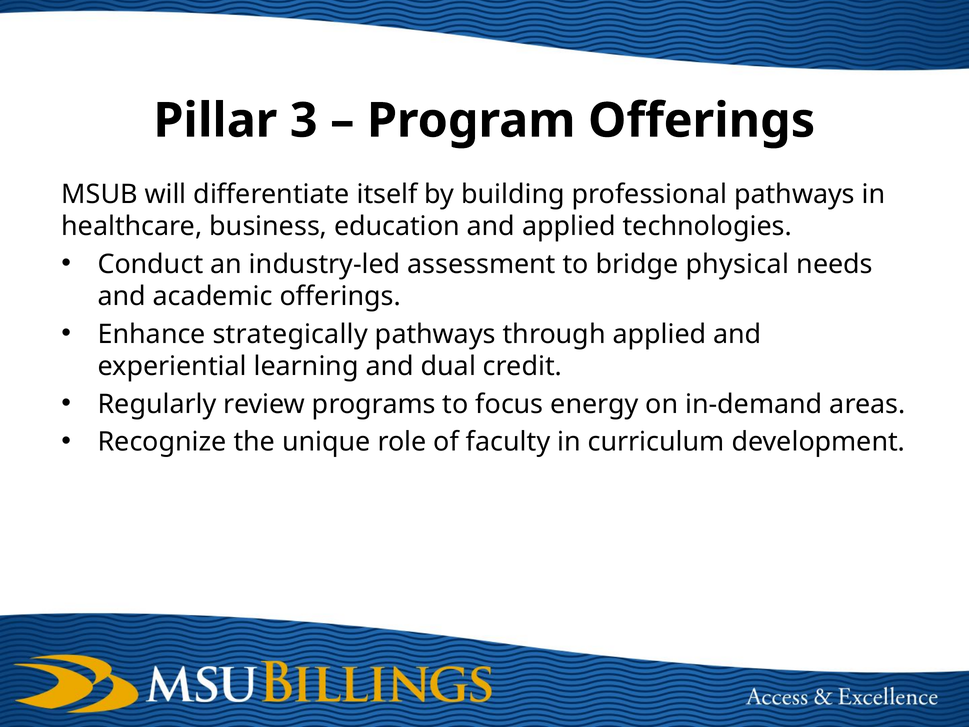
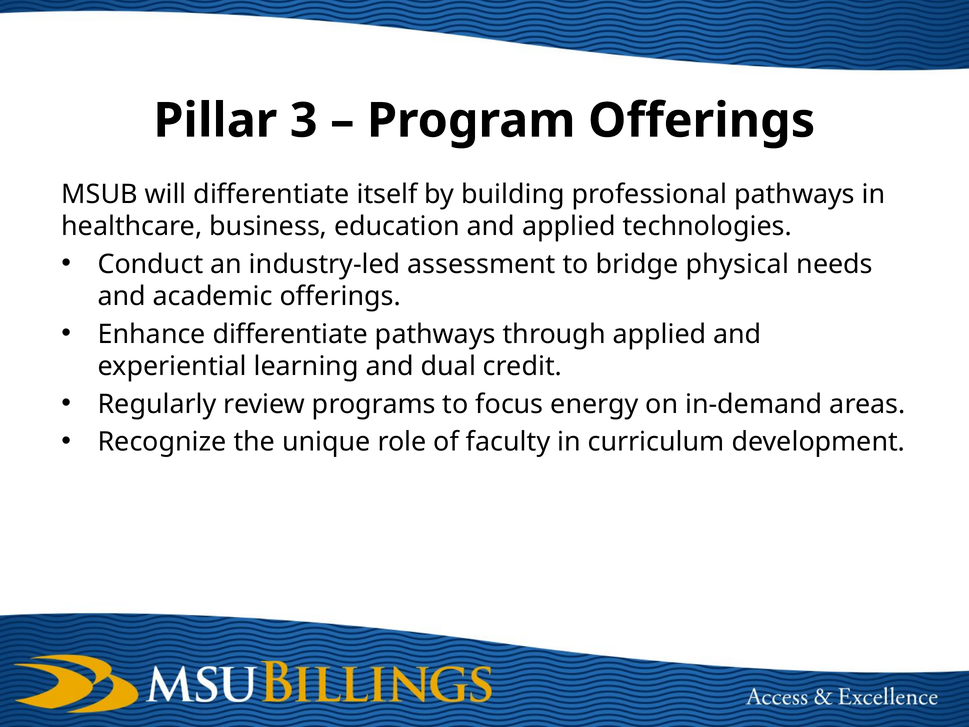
Enhance strategically: strategically -> differentiate (290, 334)
